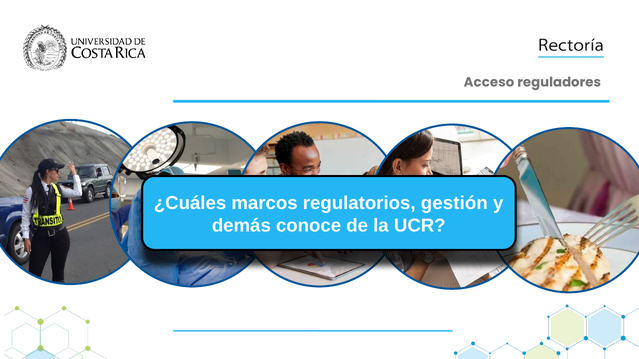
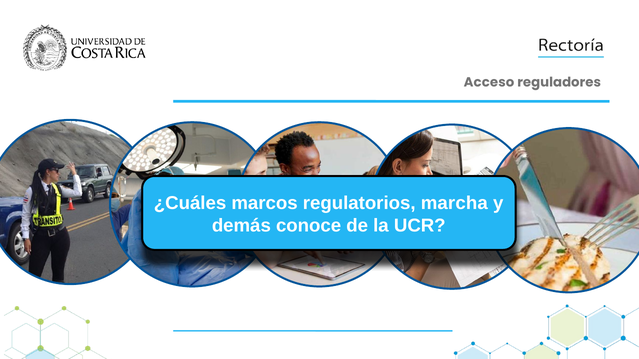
gestión: gestión -> marcha (454, 203)
